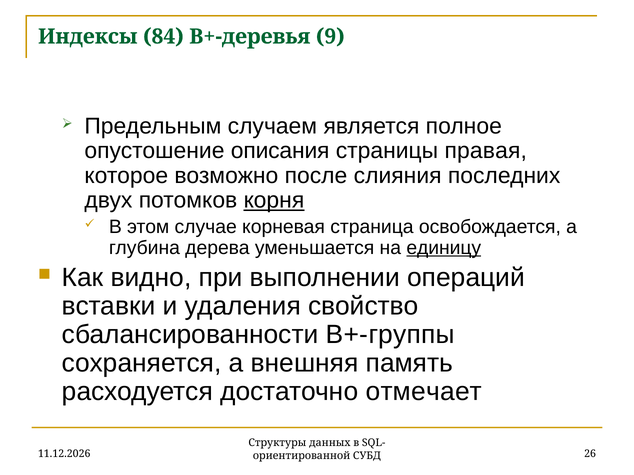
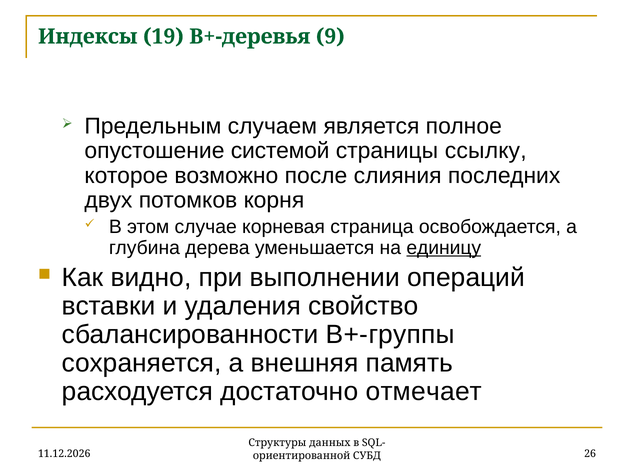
84: 84 -> 19 (163, 37)
описания: описания -> системой (280, 151)
правая: правая -> ссылку (486, 151)
корня underline: present -> none (274, 200)
